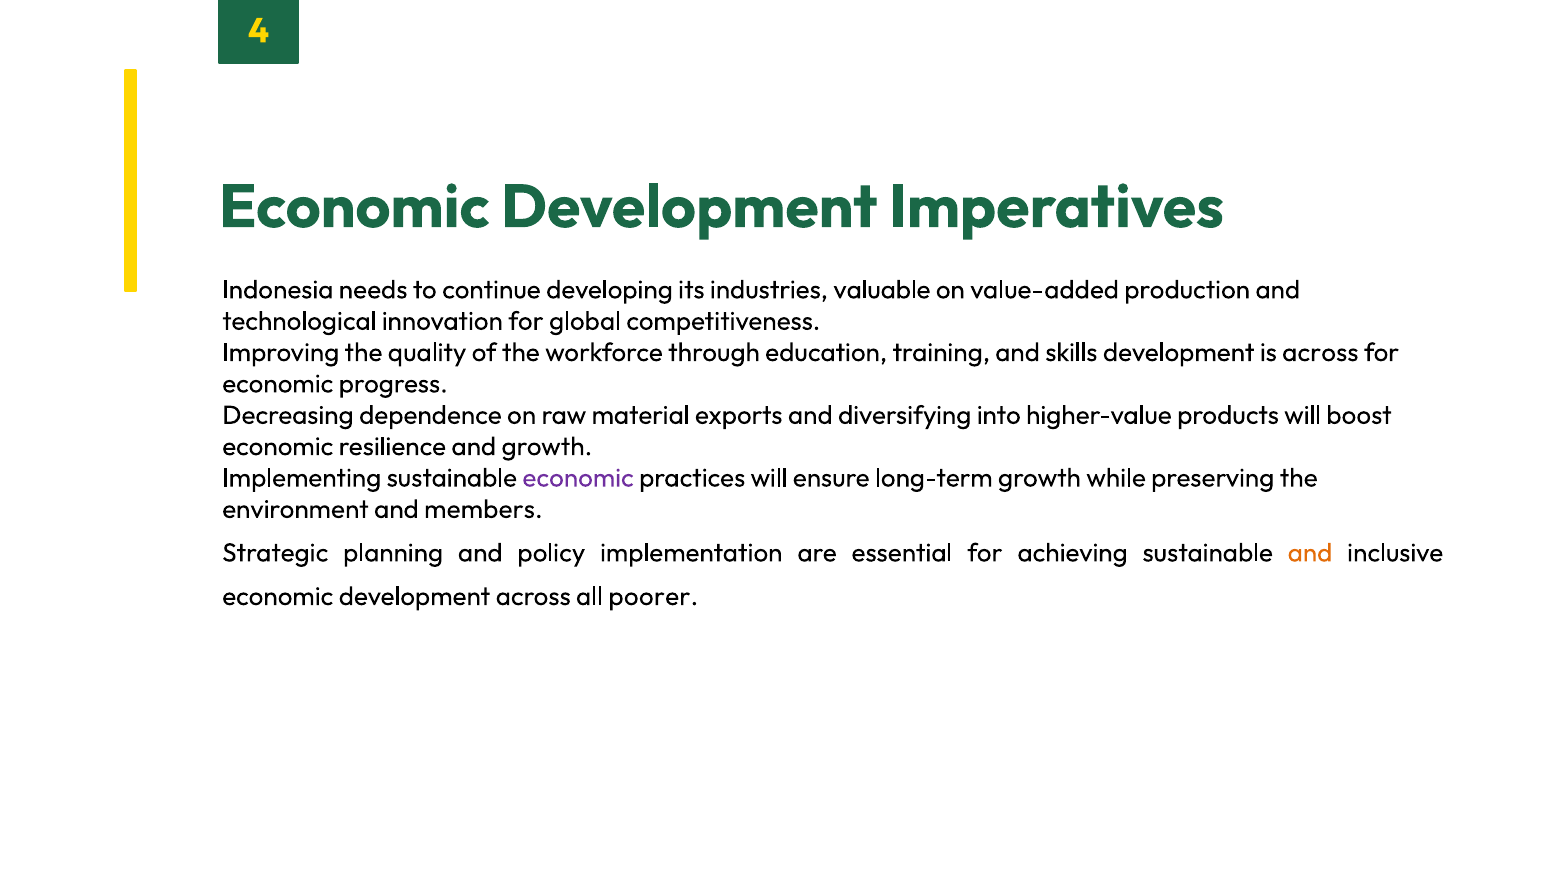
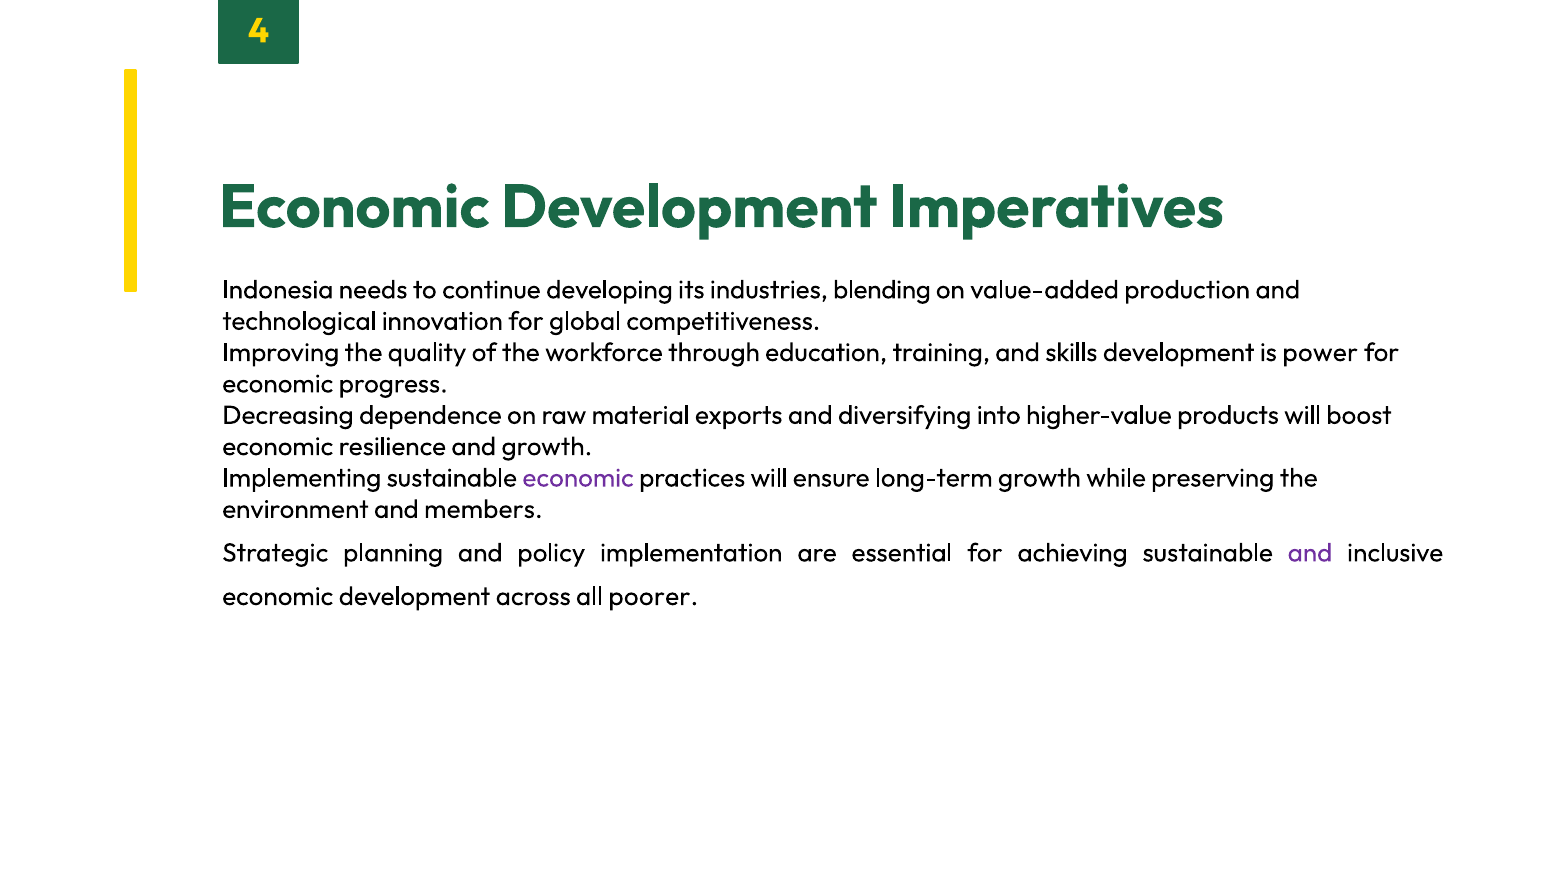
valuable: valuable -> blending (882, 290)
is across: across -> power (1320, 352)
and colour: orange -> purple (1310, 553)
